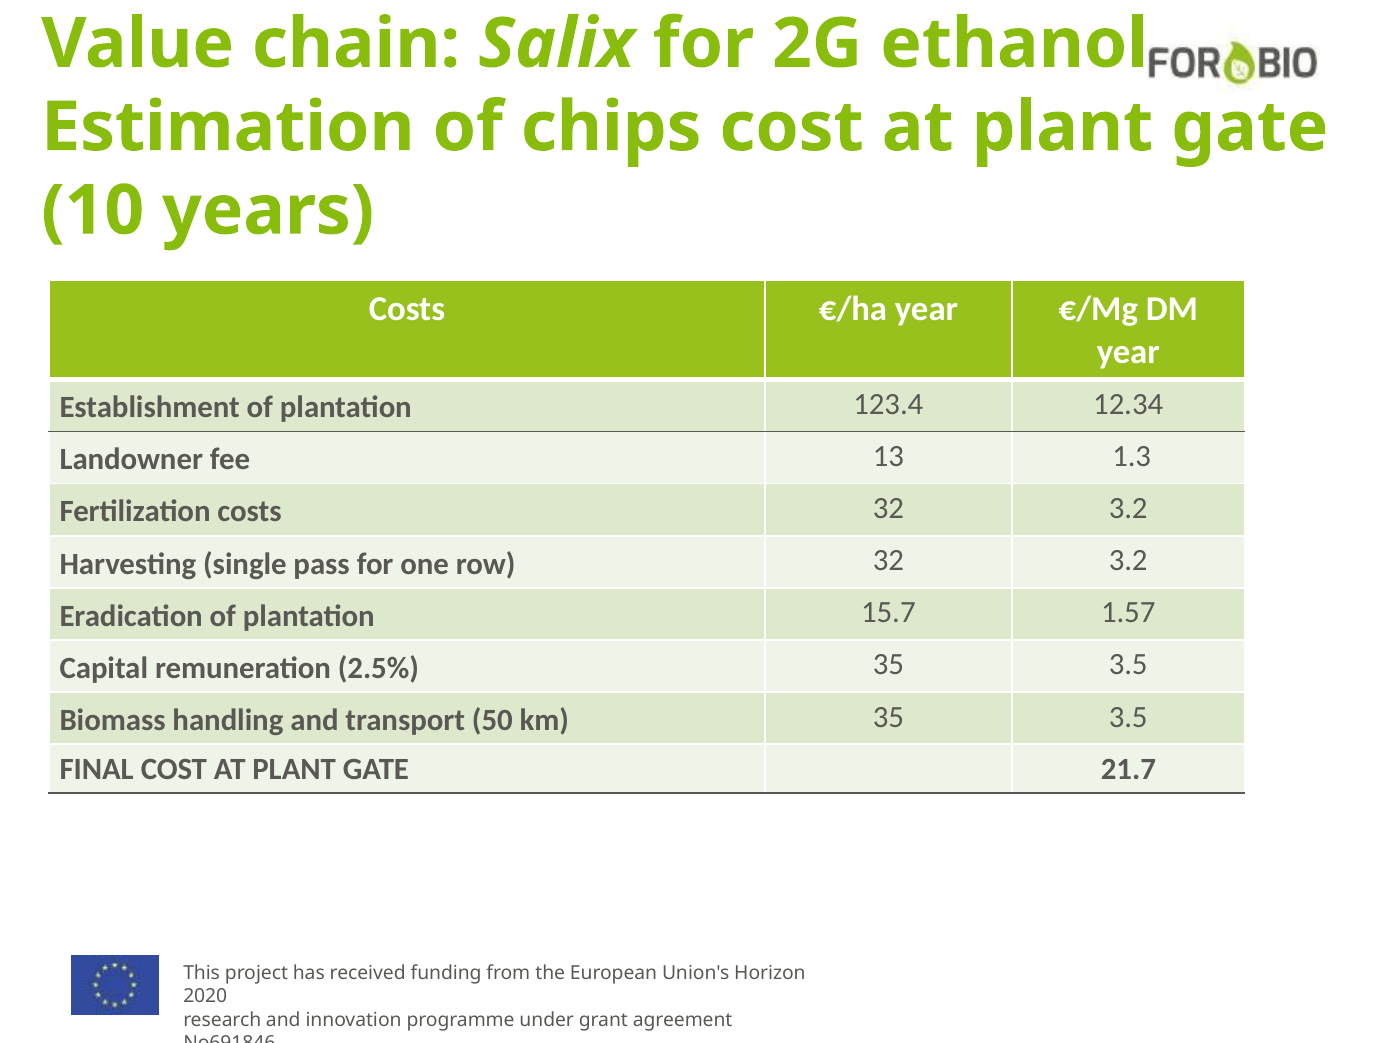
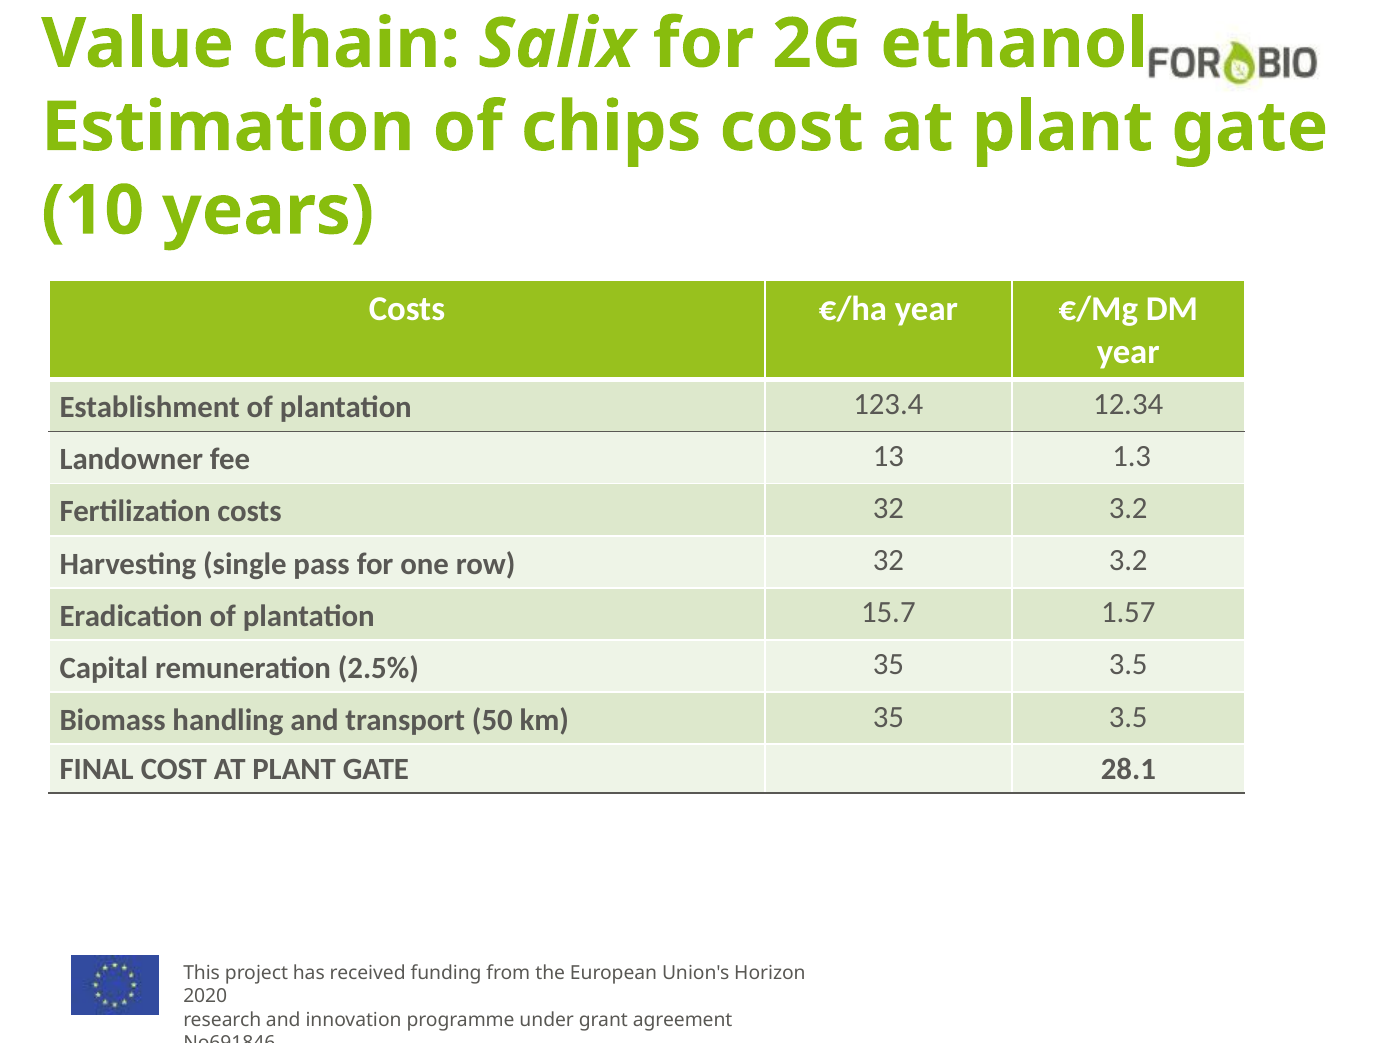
21.7: 21.7 -> 28.1 (1128, 769)
